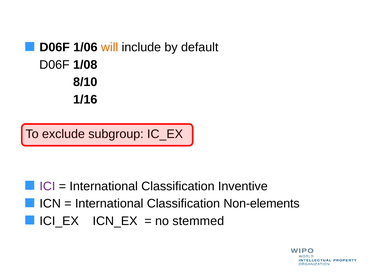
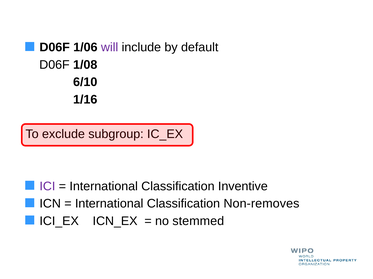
will colour: orange -> purple (110, 47)
8/10: 8/10 -> 6/10 (85, 82)
Non-elements: Non-elements -> Non-removes (261, 204)
